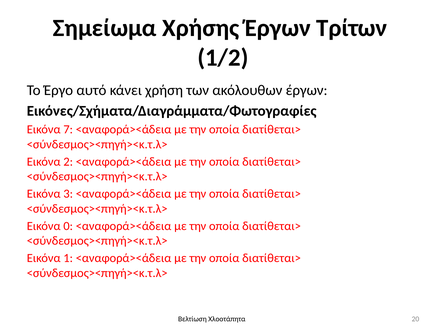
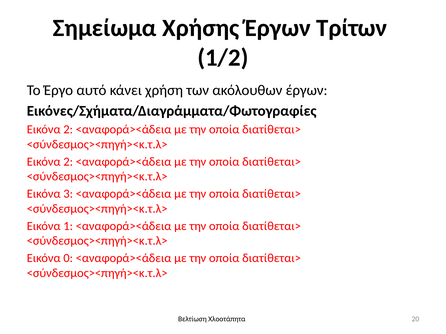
7: 7 -> 2 (68, 130)
0: 0 -> 1 (68, 226)
1: 1 -> 0 (68, 259)
